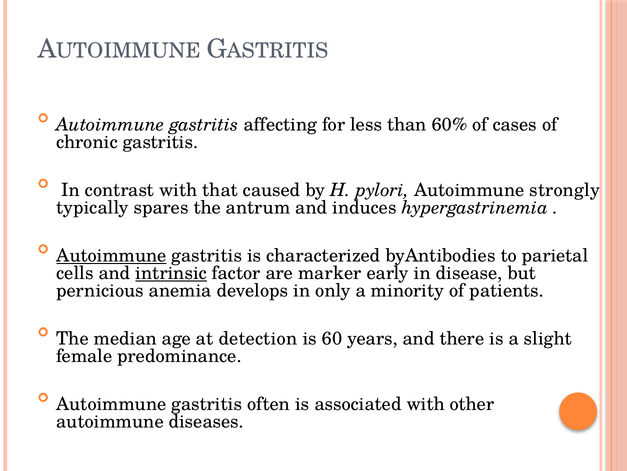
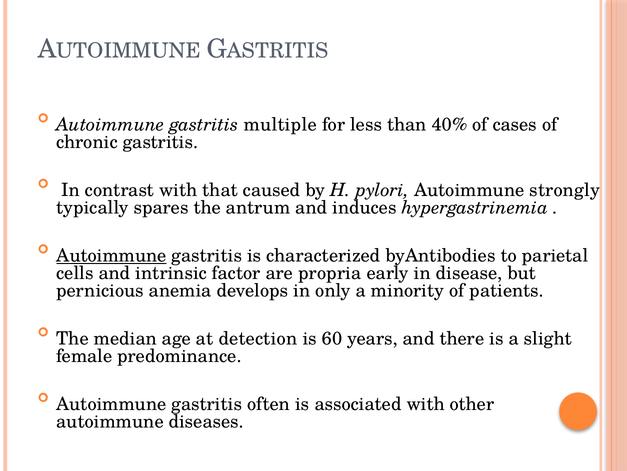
affecting: affecting -> multiple (280, 124)
60%: 60% -> 40% (449, 124)
intrinsic underline: present -> none (171, 273)
marker: marker -> propria (330, 273)
